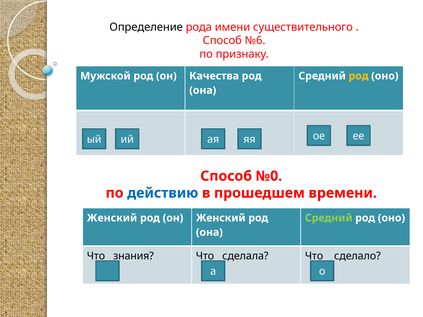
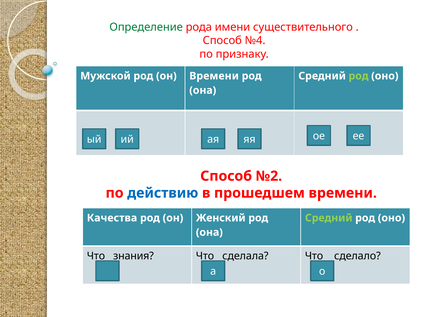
Определение colour: black -> green (146, 27)
№6: №6 -> №4 (255, 41)
он Качества: Качества -> Времени (214, 76)
род colour: yellow -> light green (359, 76)
№0: №0 -> №2 (269, 176)
Женский: Женский -> Качества (112, 218)
